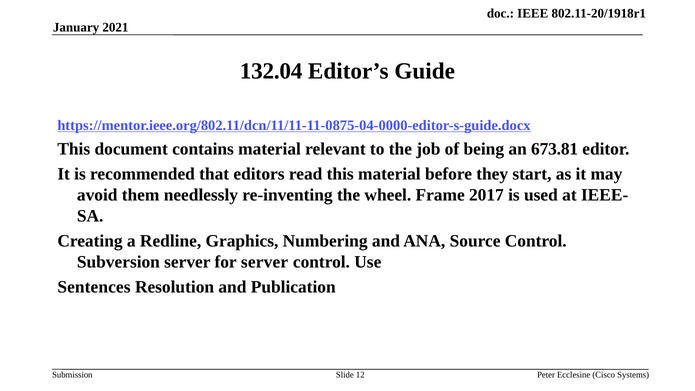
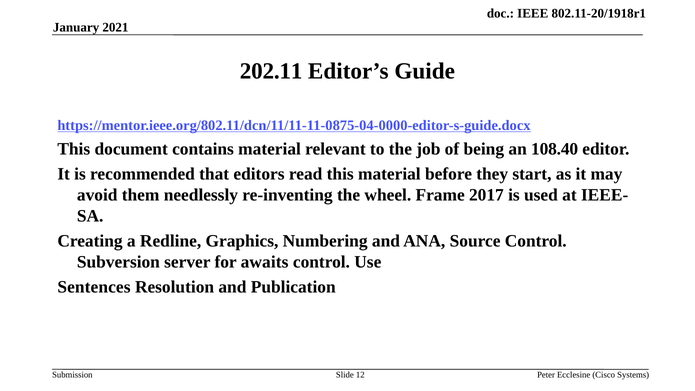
132.04: 132.04 -> 202.11 (271, 71)
673.81: 673.81 -> 108.40 (555, 149)
for server: server -> awaits (265, 262)
